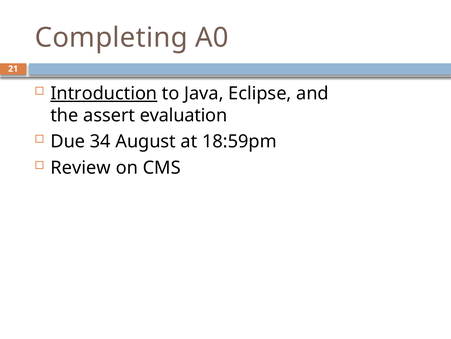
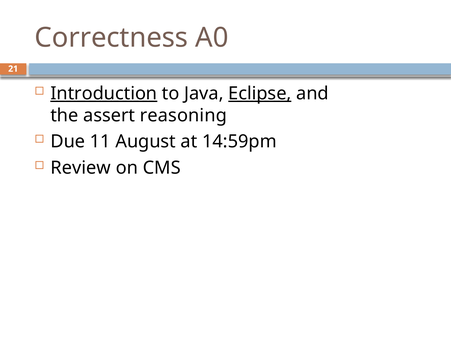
Completing: Completing -> Correctness (111, 38)
Eclipse underline: none -> present (260, 93)
evaluation: evaluation -> reasoning (183, 115)
34: 34 -> 11 (100, 141)
18:59pm: 18:59pm -> 14:59pm (239, 141)
